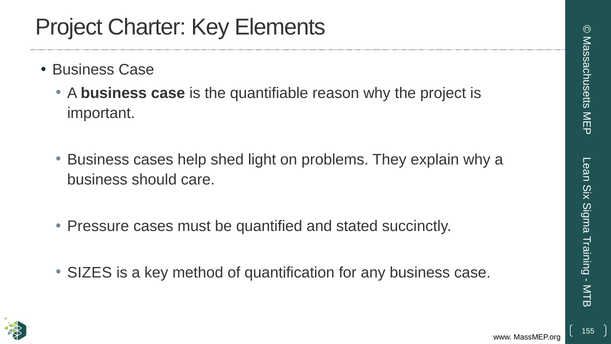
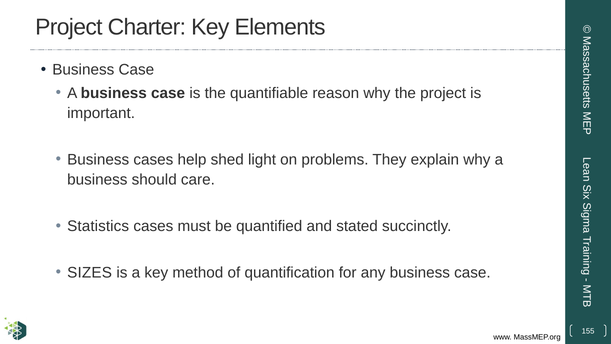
Pressure: Pressure -> Statistics (98, 226)
